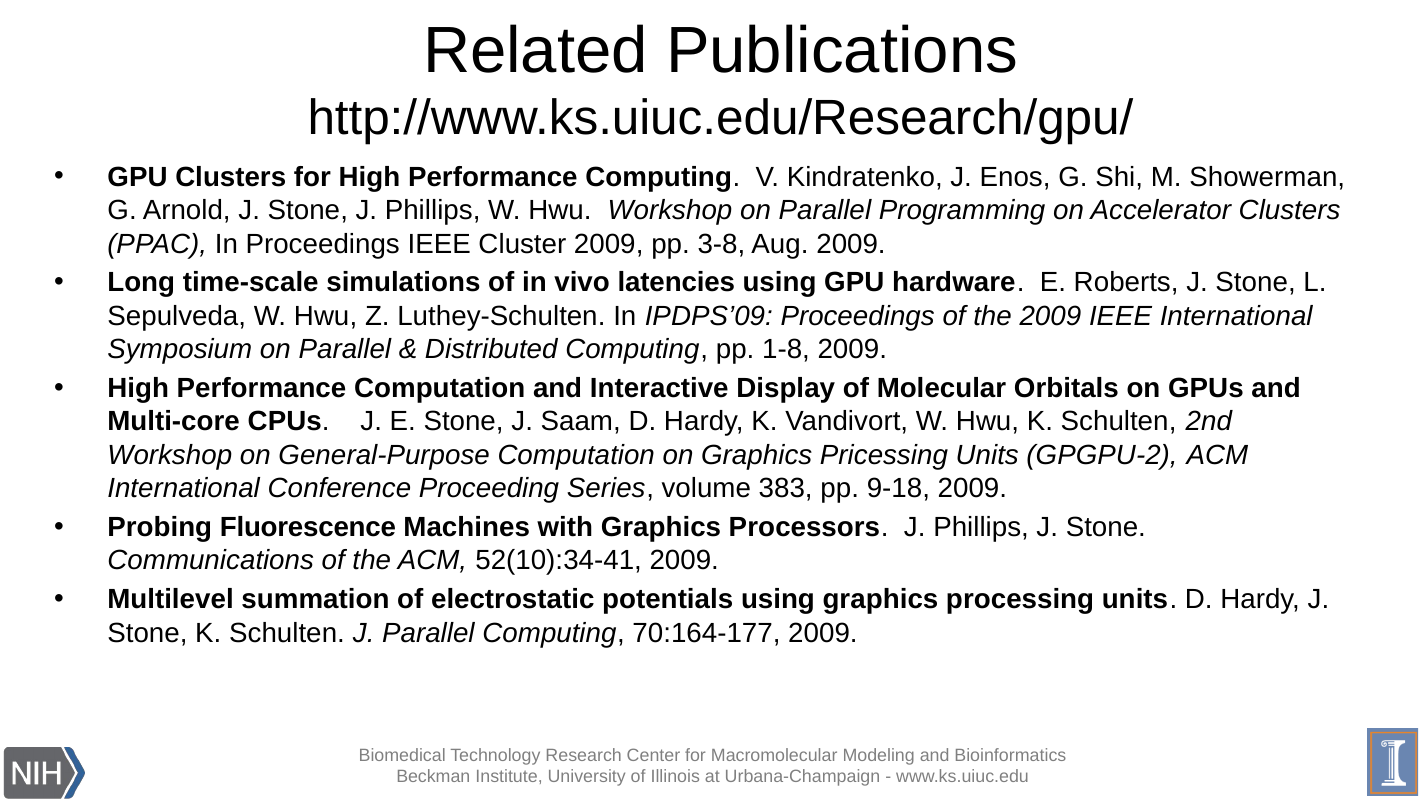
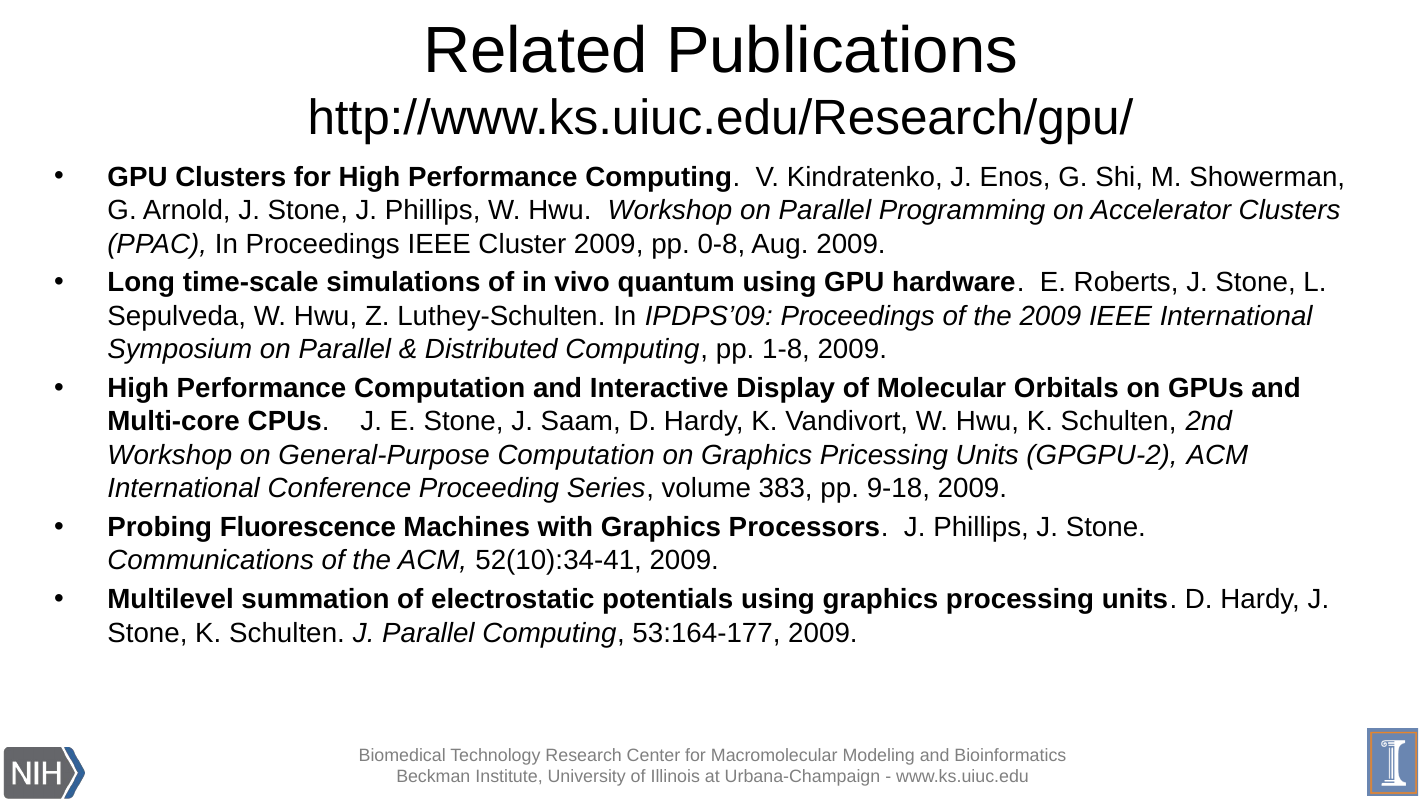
3-8: 3-8 -> 0-8 (721, 244)
latencies: latencies -> quantum (676, 283)
70:164-177: 70:164-177 -> 53:164-177 (706, 633)
